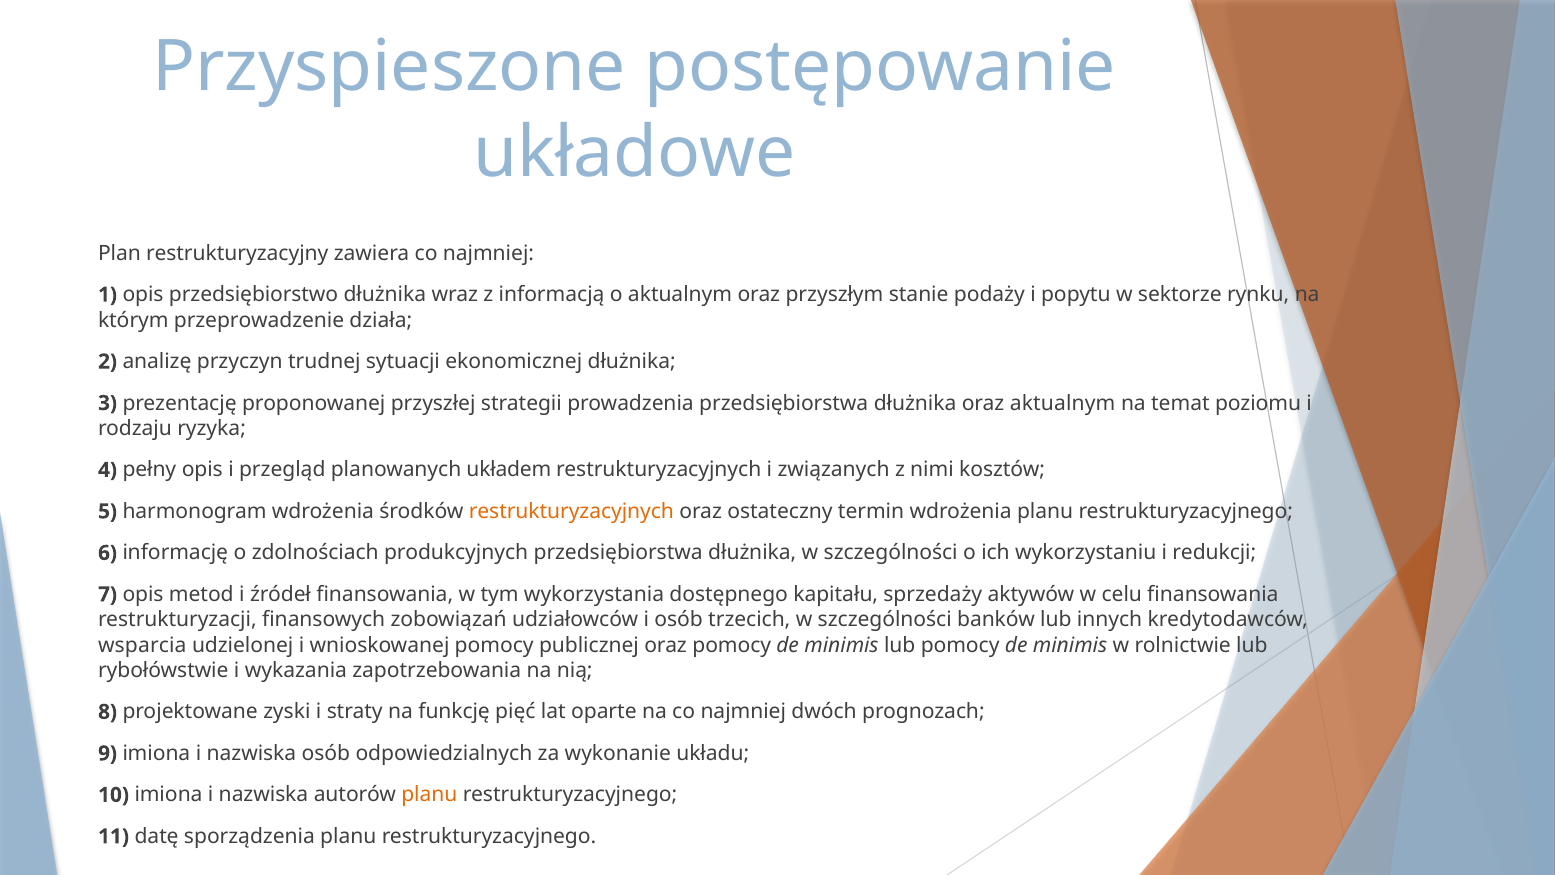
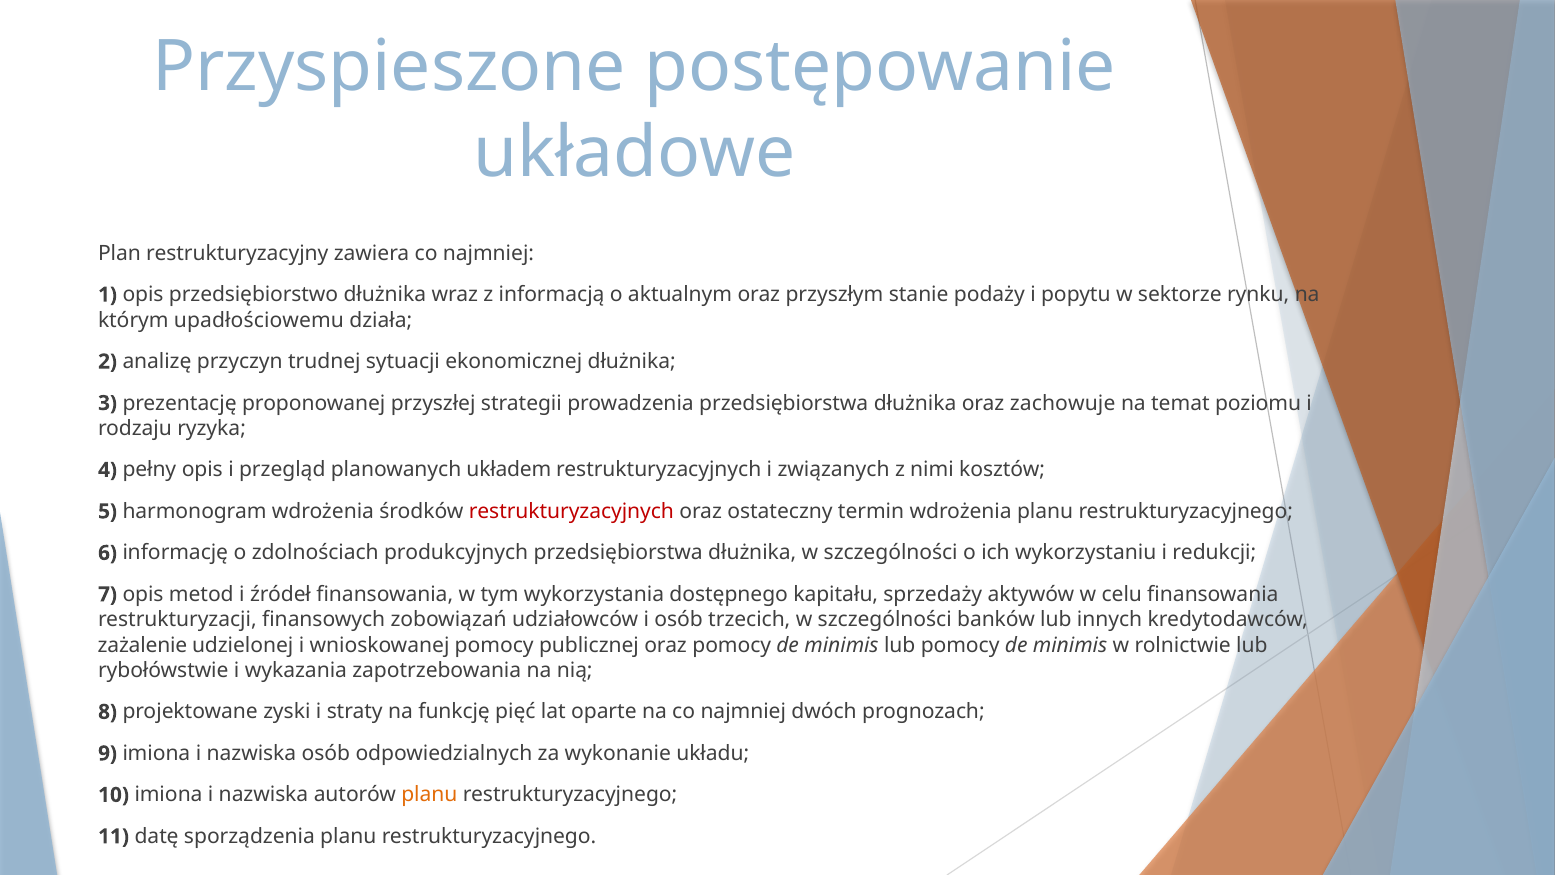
przeprowadzenie: przeprowadzenie -> upadłościowemu (259, 320)
oraz aktualnym: aktualnym -> zachowuje (1063, 403)
restrukturyzacyjnych colour: orange -> red (571, 511)
wsparcia: wsparcia -> zażalenie (142, 645)
